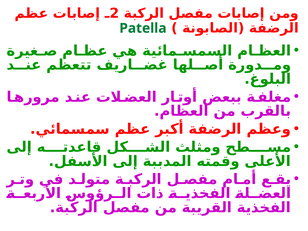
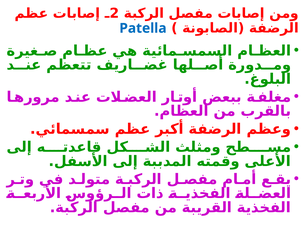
Patella colour: green -> blue (143, 28)
